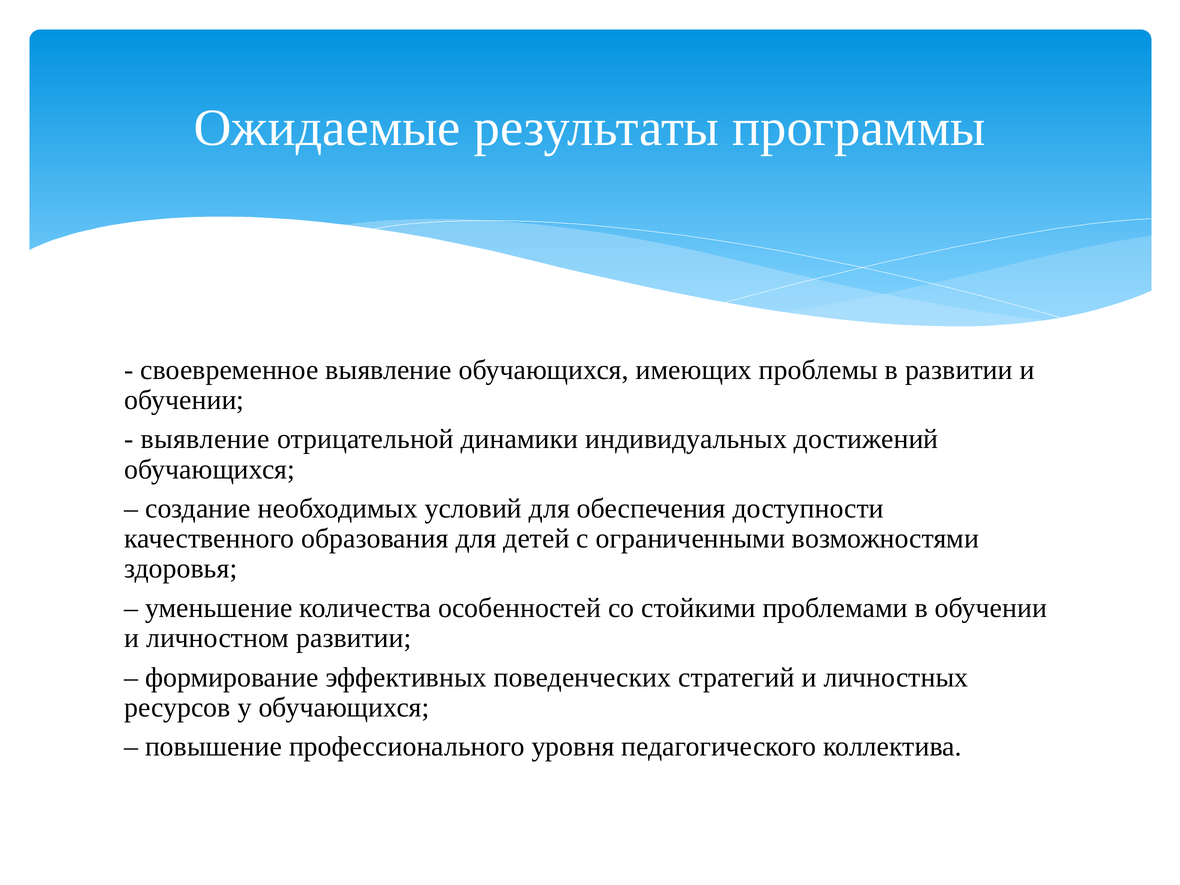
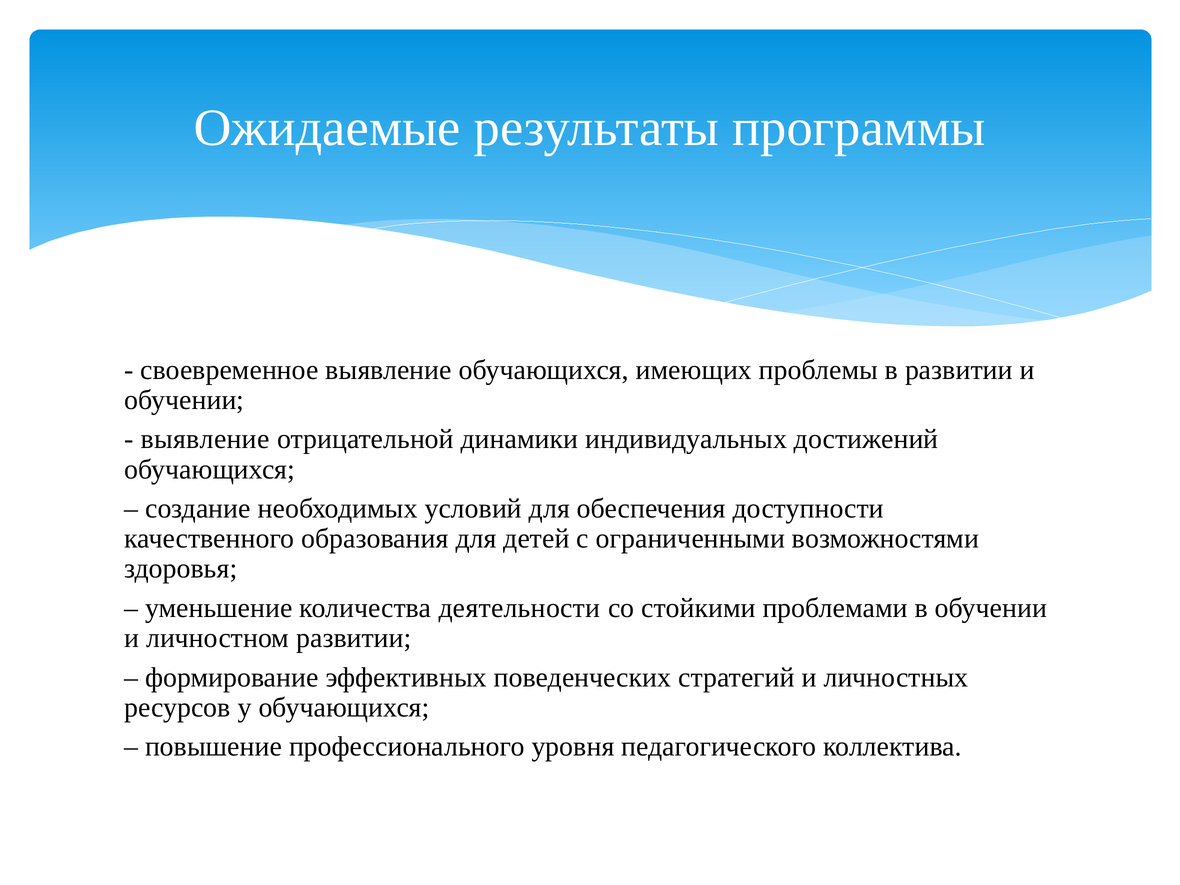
особенностей: особенностей -> деятельности (519, 608)
